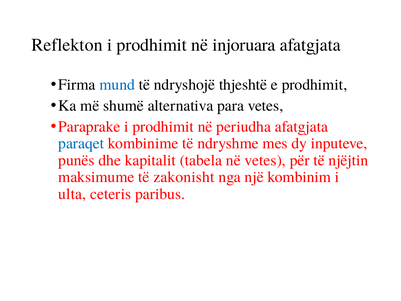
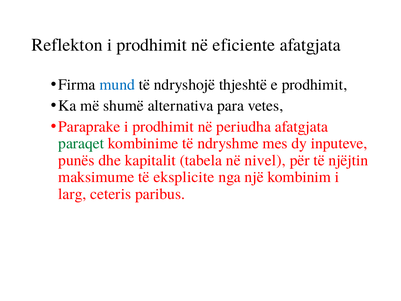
injoruara: injoruara -> eficiente (244, 45)
paraqet colour: blue -> green (81, 143)
në vetes: vetes -> nivel (265, 160)
zakonisht: zakonisht -> eksplicite (184, 177)
ulta: ulta -> larg (72, 194)
